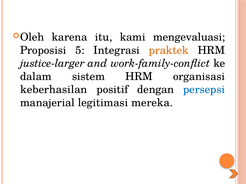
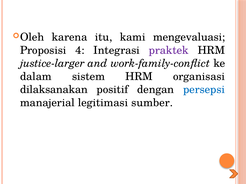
5: 5 -> 4 (80, 50)
praktek colour: orange -> purple (169, 50)
keberhasilan: keberhasilan -> dilaksanakan (54, 90)
mereka: mereka -> sumber (152, 103)
